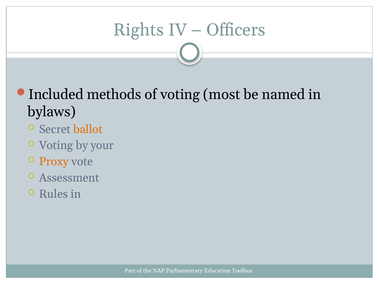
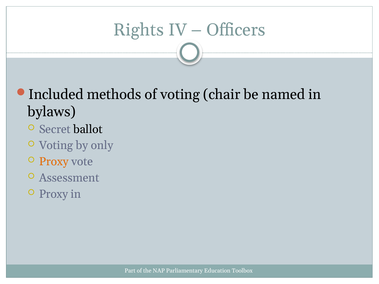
most: most -> chair (222, 95)
ballot colour: orange -> black (88, 129)
your: your -> only (102, 146)
Rules: Rules -> Proxy (54, 194)
